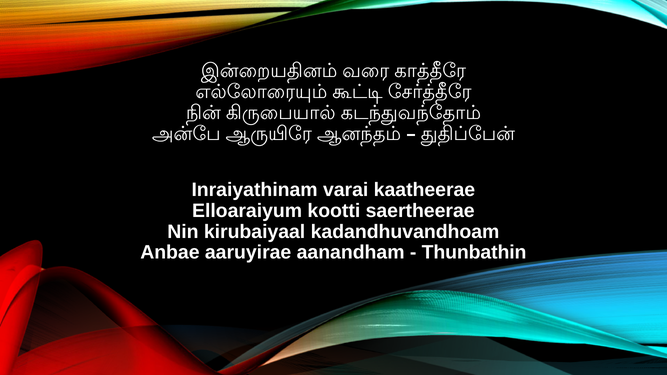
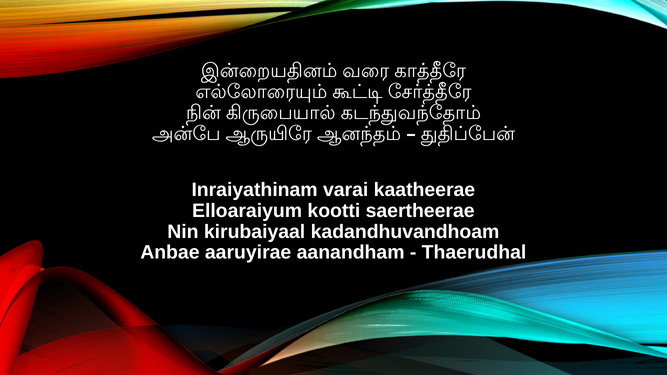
Thunbathin: Thunbathin -> Thaerudhal (474, 253)
